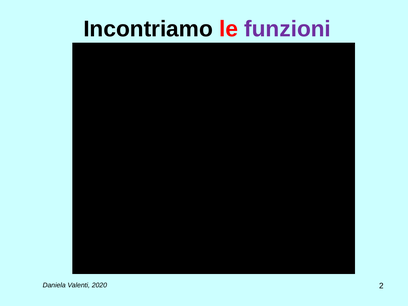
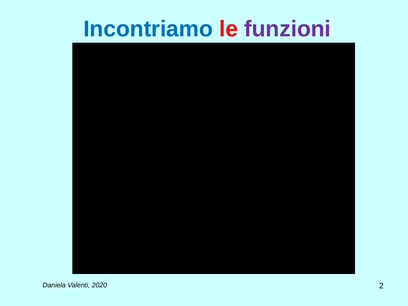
Incontriamo colour: black -> blue (148, 29)
